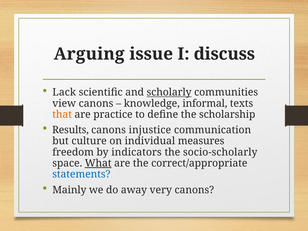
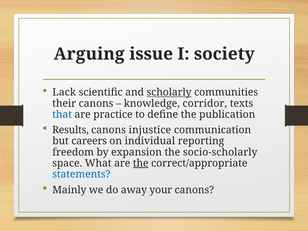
discuss: discuss -> society (224, 54)
view: view -> their (64, 103)
informal: informal -> corridor (205, 103)
that colour: orange -> blue (62, 114)
scholarship: scholarship -> publication (227, 114)
culture: culture -> careers (89, 141)
measures: measures -> reporting (201, 141)
indicators: indicators -> expansion (137, 152)
What underline: present -> none (98, 163)
the underline: none -> present (141, 163)
very: very -> your (161, 190)
